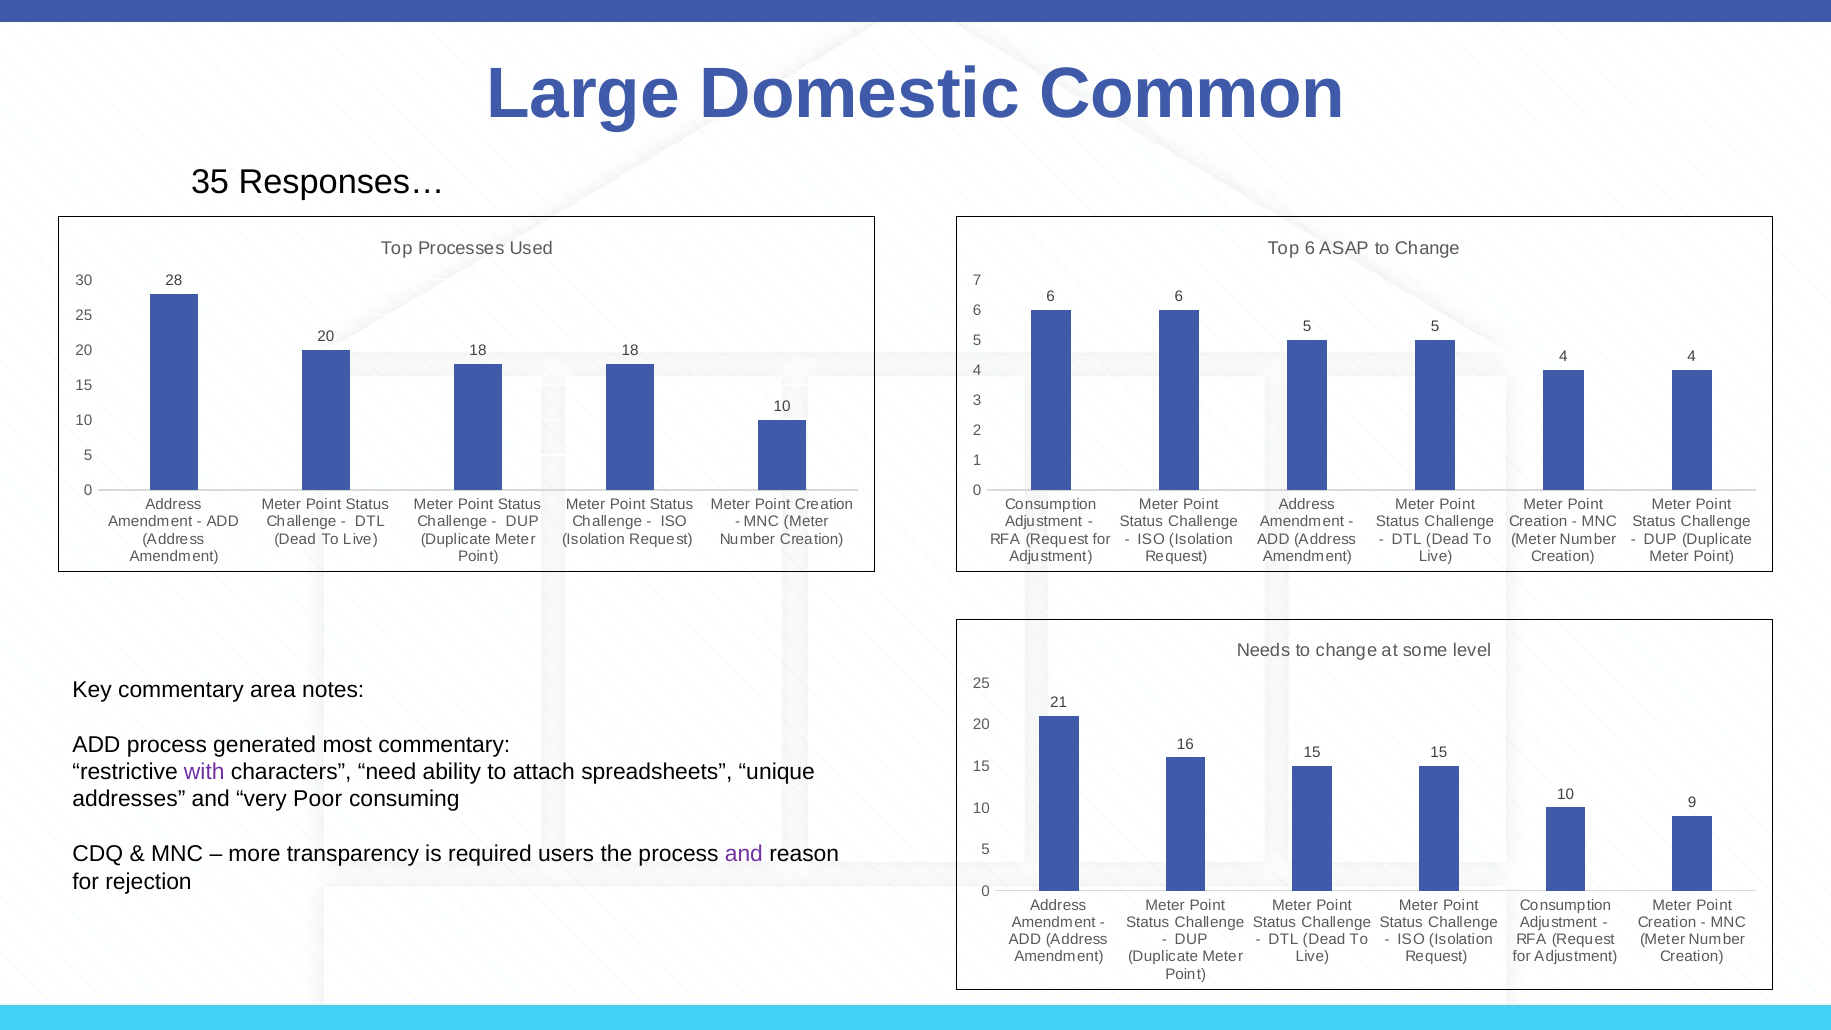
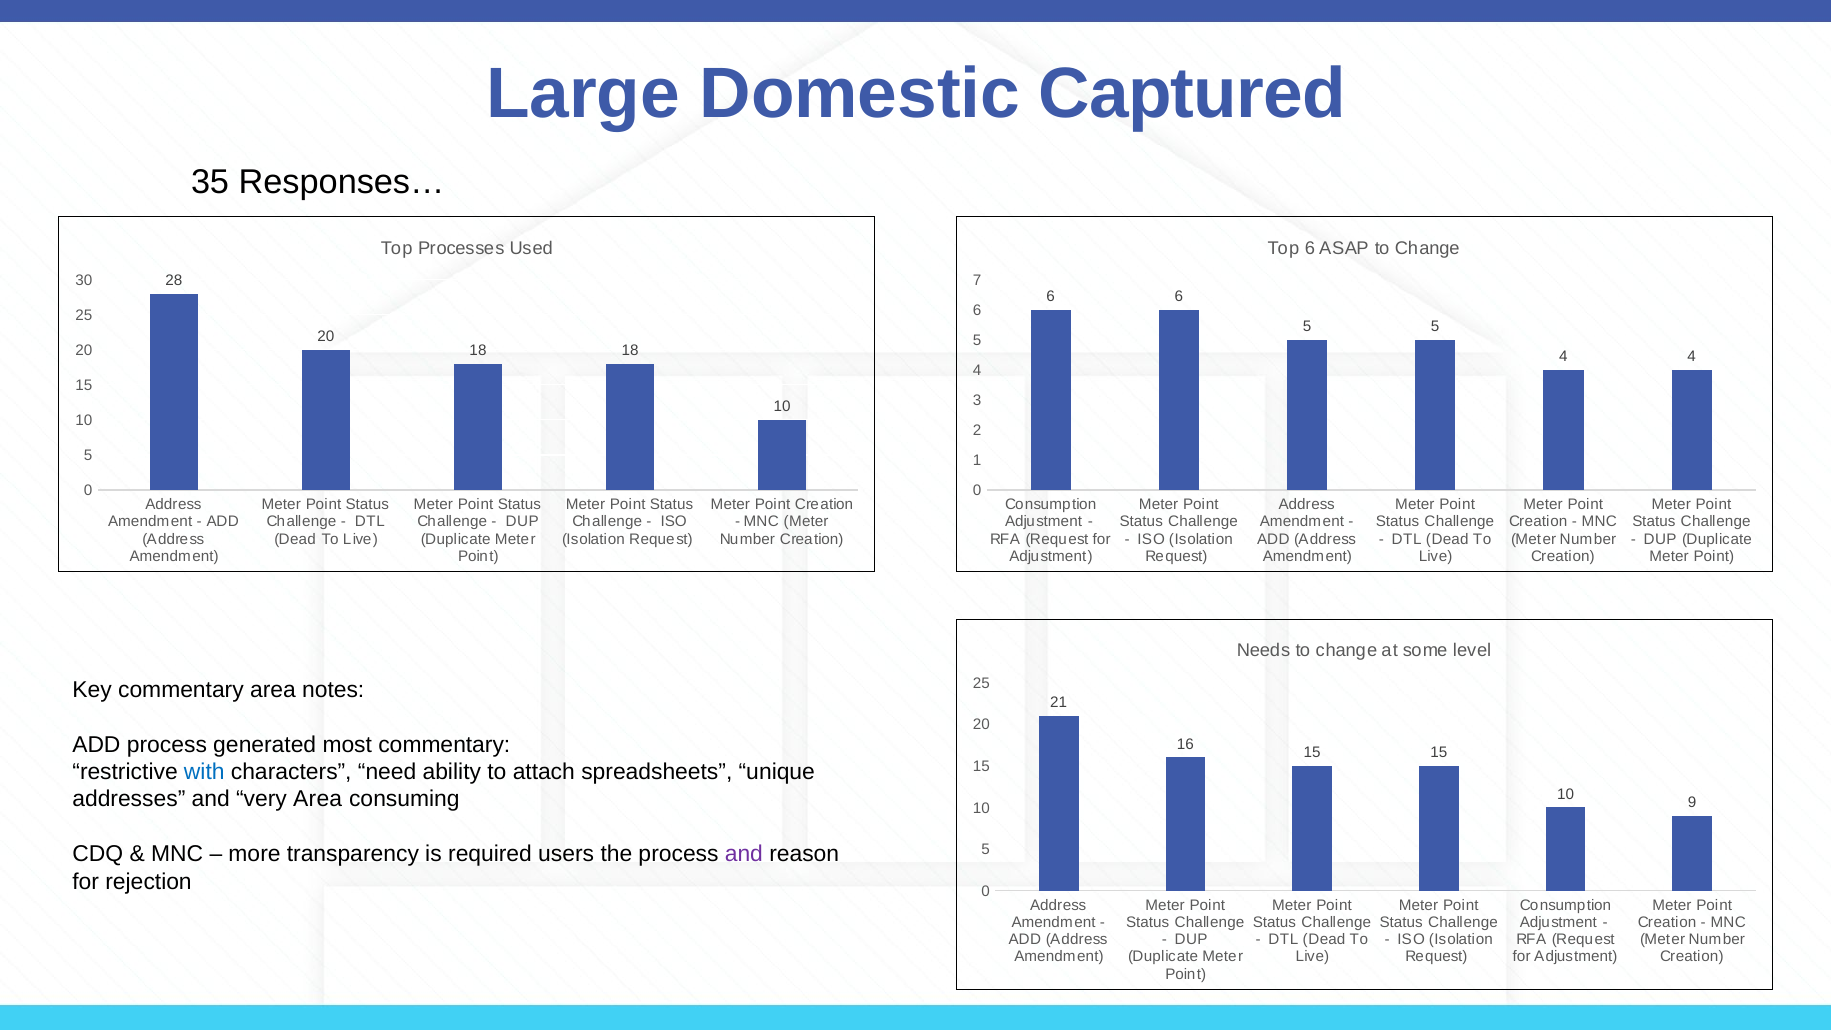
Common: Common -> Captured (1192, 93)
with colour: purple -> blue (204, 772)
very Poor: Poor -> Area (318, 799)
